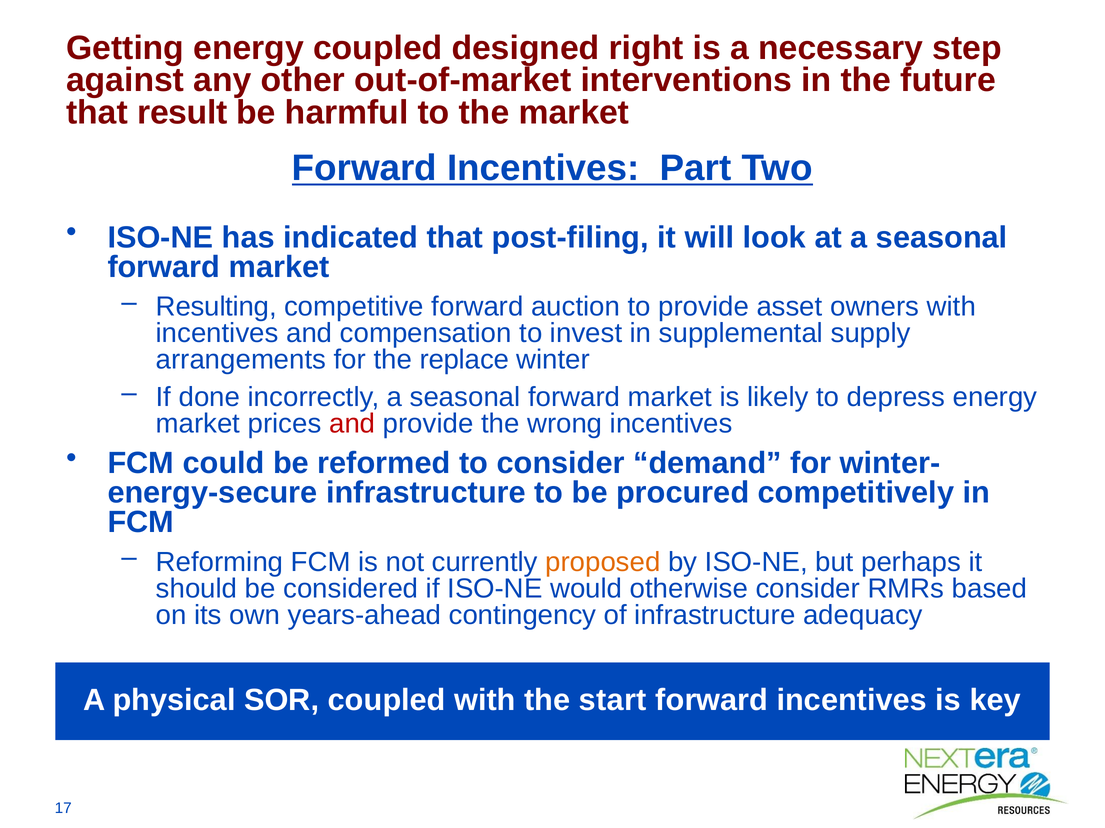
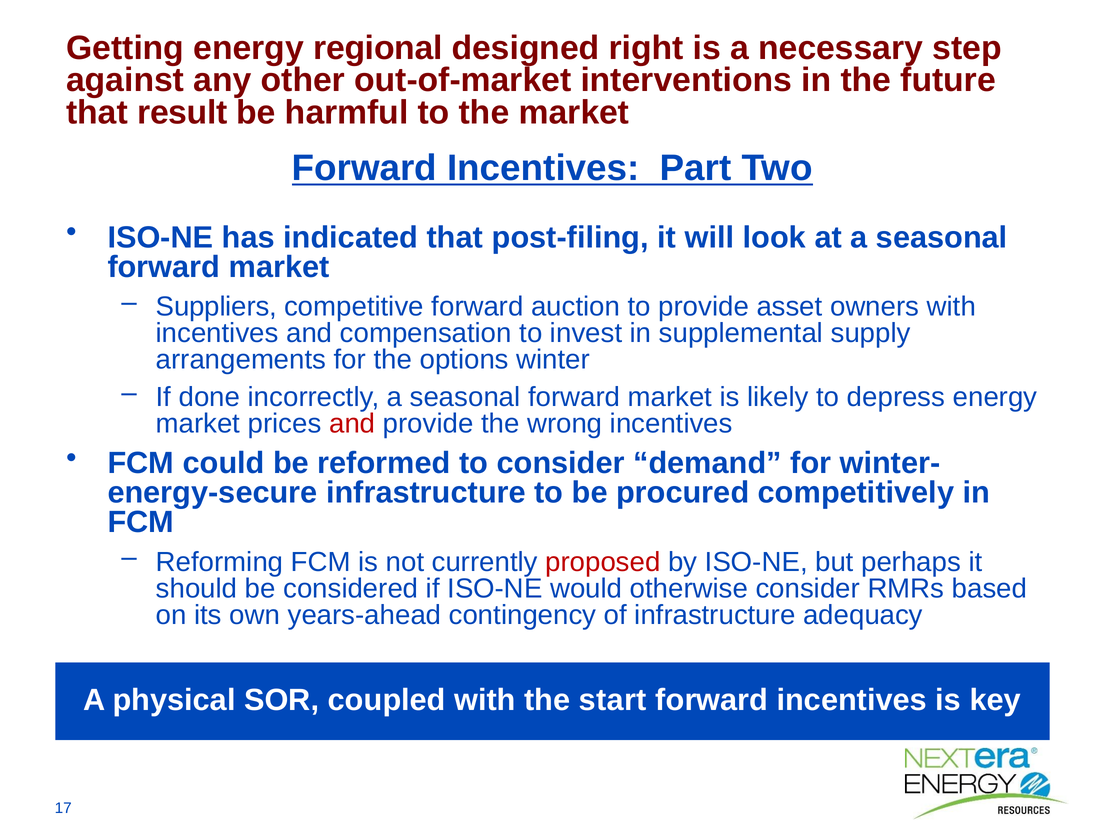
energy coupled: coupled -> regional (378, 48)
Resulting: Resulting -> Suppliers (216, 307)
replace: replace -> options (464, 360)
proposed colour: orange -> red (603, 563)
